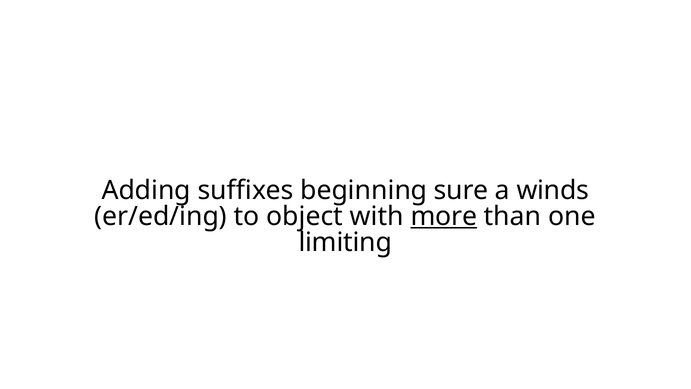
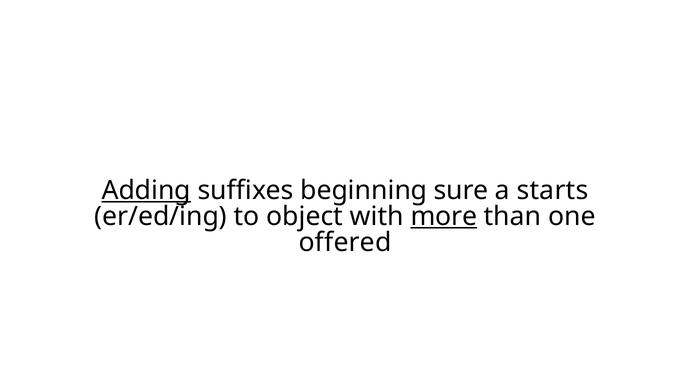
Adding underline: none -> present (146, 190)
winds: winds -> starts (553, 190)
limiting: limiting -> offered (345, 242)
